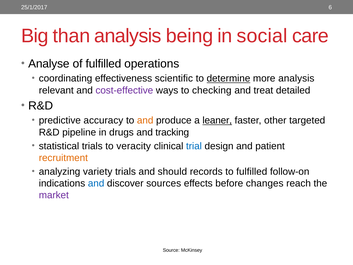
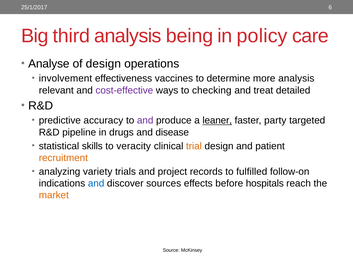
than: than -> third (71, 36)
social: social -> policy (262, 36)
of fulfilled: fulfilled -> design (103, 64)
coordinating: coordinating -> involvement (65, 78)
scientific: scientific -> vaccines (174, 78)
determine underline: present -> none (228, 78)
and colour: orange -> purple (145, 120)
other: other -> party (275, 120)
tracking: tracking -> disease (172, 132)
statistical trials: trials -> skills (92, 146)
trial colour: blue -> orange (194, 146)
should: should -> project (172, 171)
changes: changes -> hospitals (265, 183)
market colour: purple -> orange (54, 195)
